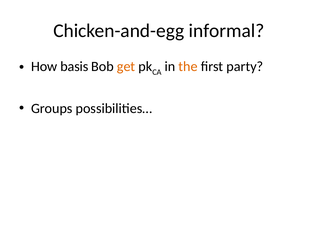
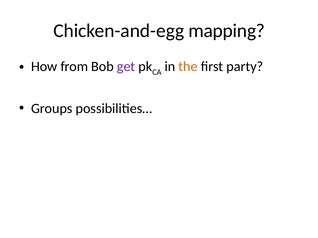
informal: informal -> mapping (227, 31)
basis: basis -> from (74, 67)
get colour: orange -> purple (126, 67)
